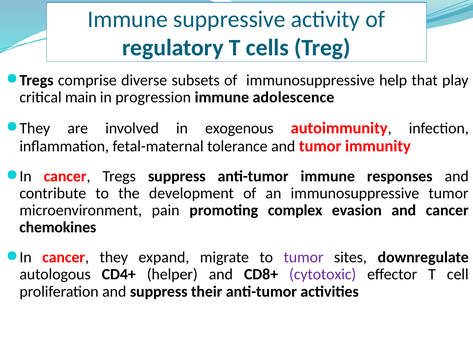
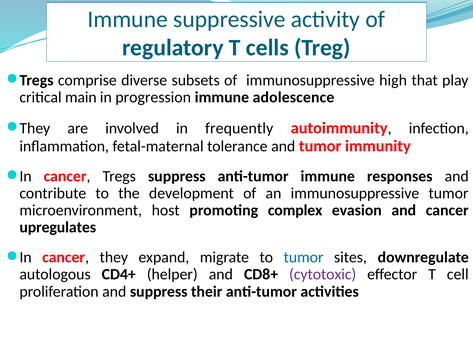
help: help -> high (393, 80)
exogenous: exogenous -> frequently (239, 128)
pain: pain -> host (166, 210)
chemokines: chemokines -> upregulates (58, 227)
tumor colour: purple -> blue (304, 257)
